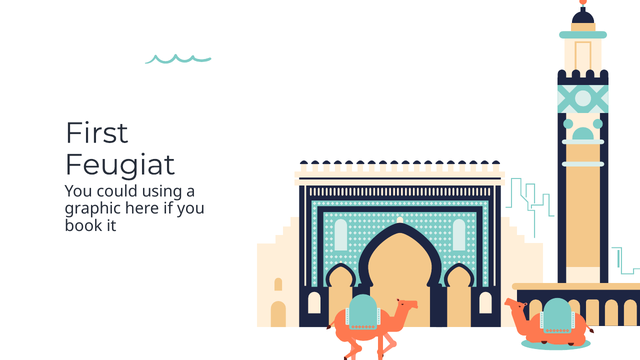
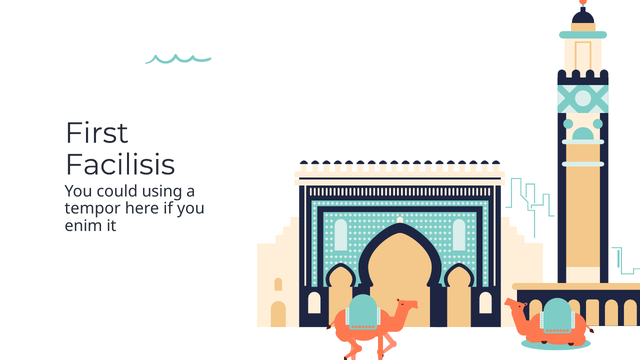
Feugiat: Feugiat -> Facilisis (120, 165)
graphic: graphic -> tempor (93, 209)
book: book -> enim (84, 226)
